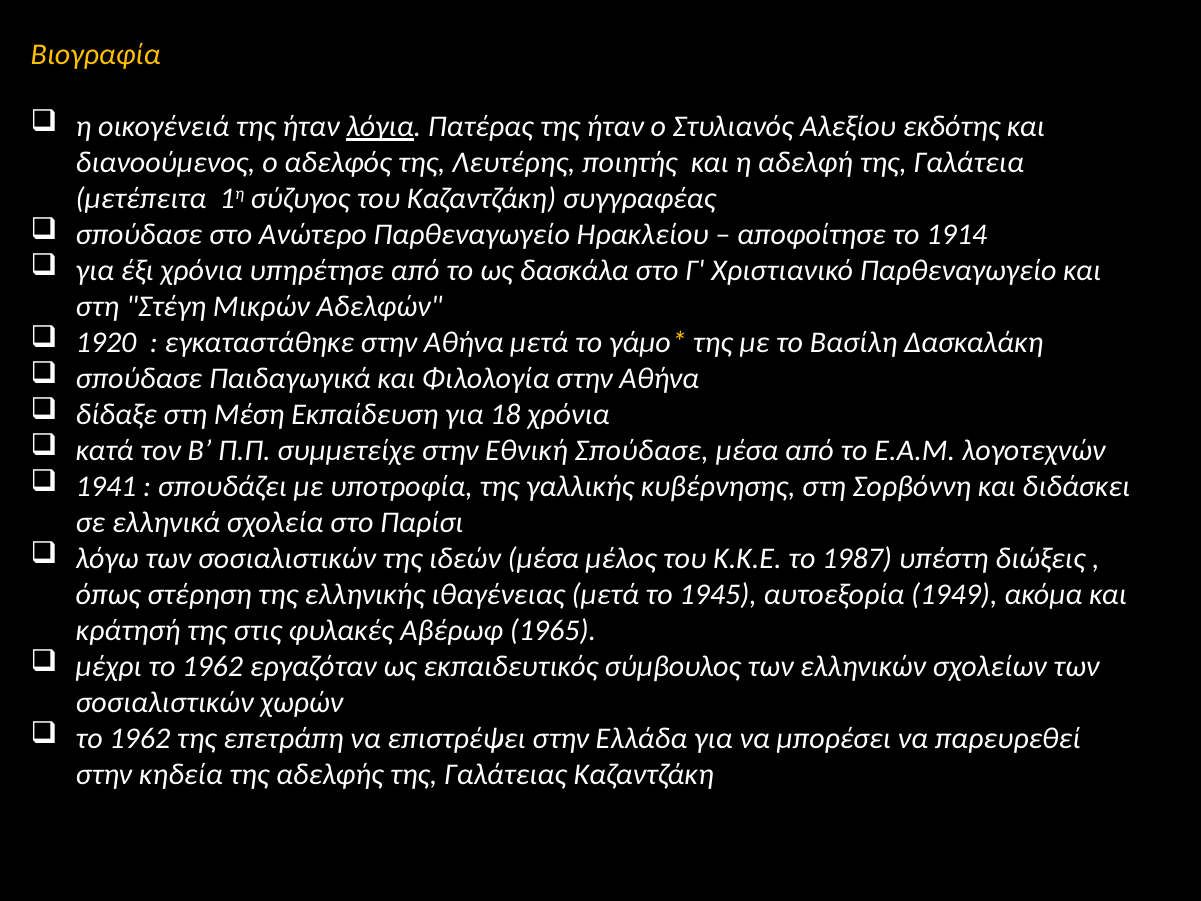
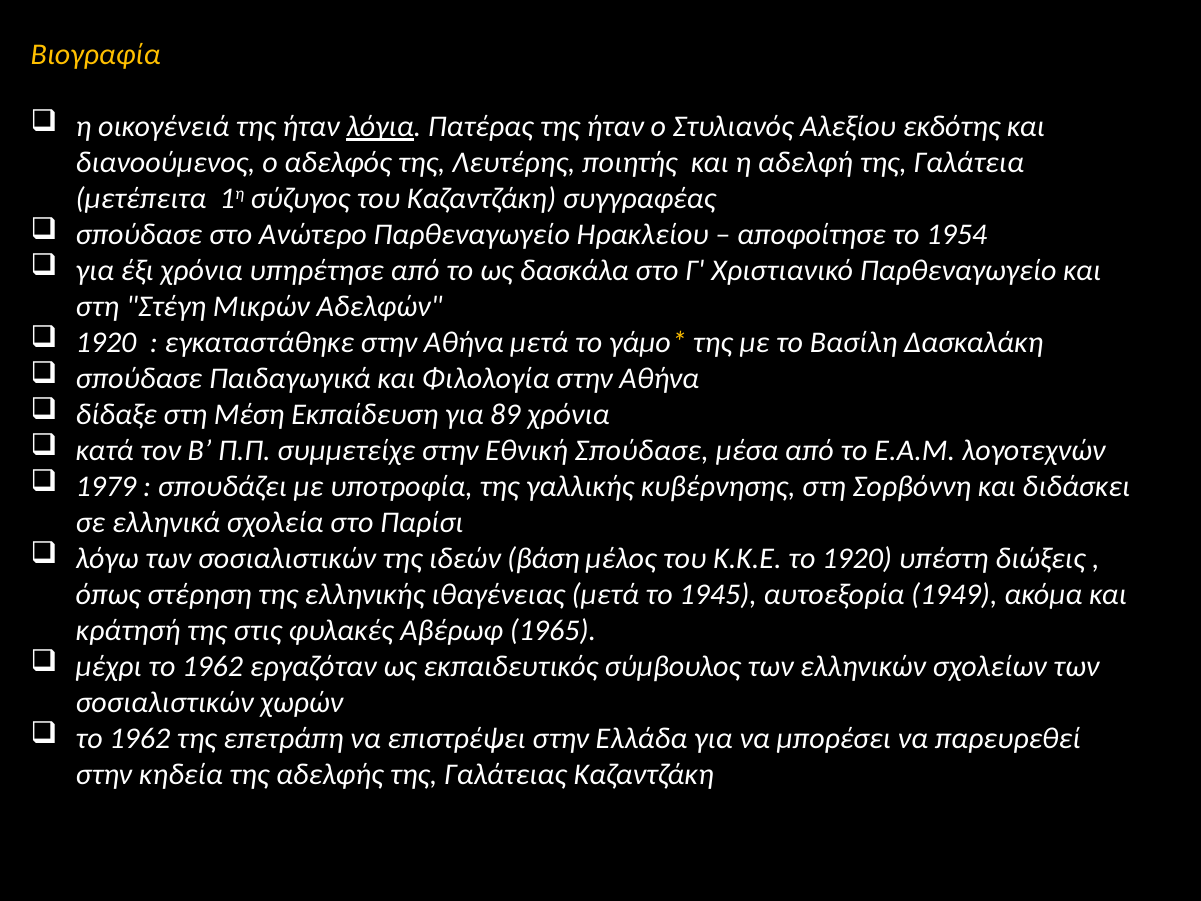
1914: 1914 -> 1954 (957, 234)
18: 18 -> 89 (505, 414)
1941: 1941 -> 1979 (106, 486)
ιδεών μέσα: μέσα -> βάση (543, 559)
το 1987: 1987 -> 1920 (857, 559)
